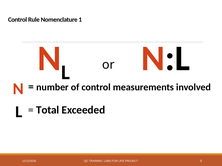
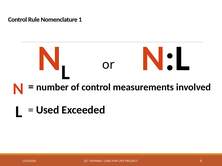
Total: Total -> Used (48, 110)
